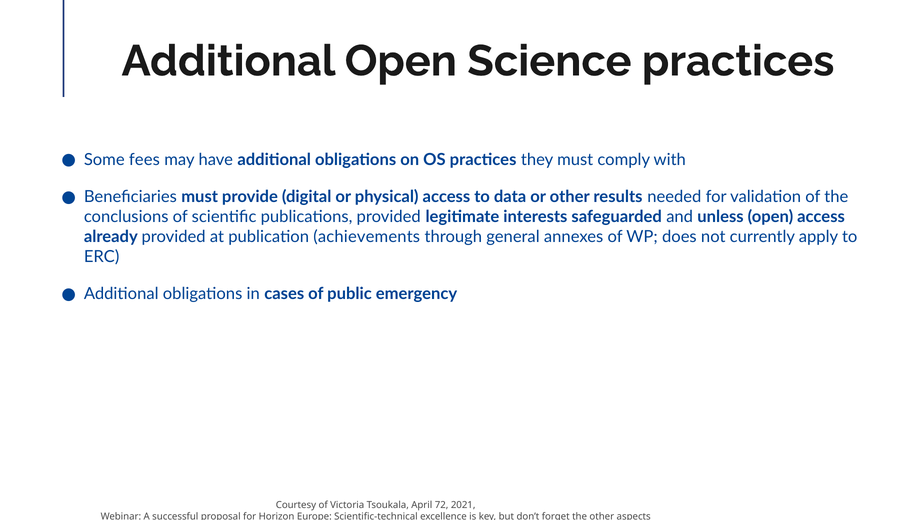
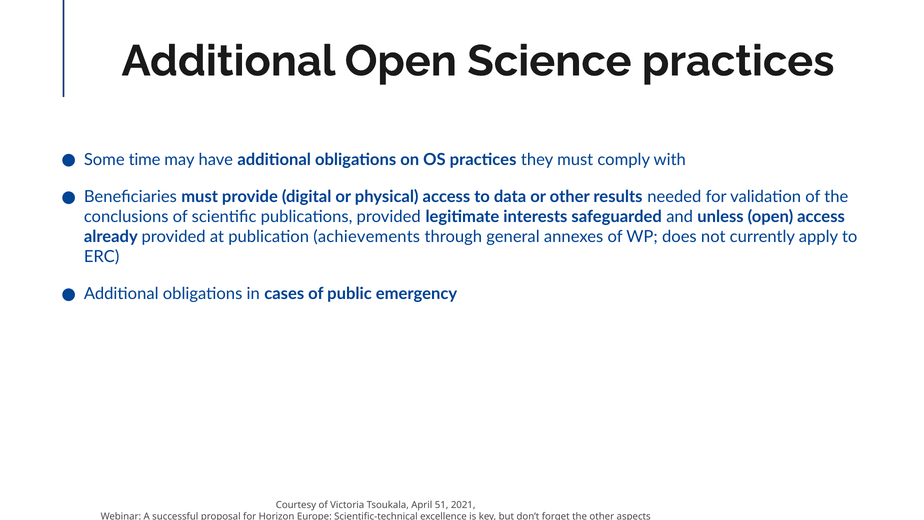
fees: fees -> time (145, 160)
72: 72 -> 51 (442, 505)
